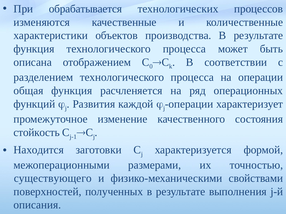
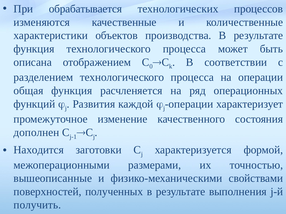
стойкость: стойкость -> дополнен (36, 133)
существующего: существующего -> вышеописанные (53, 179)
описания: описания -> получить (37, 205)
